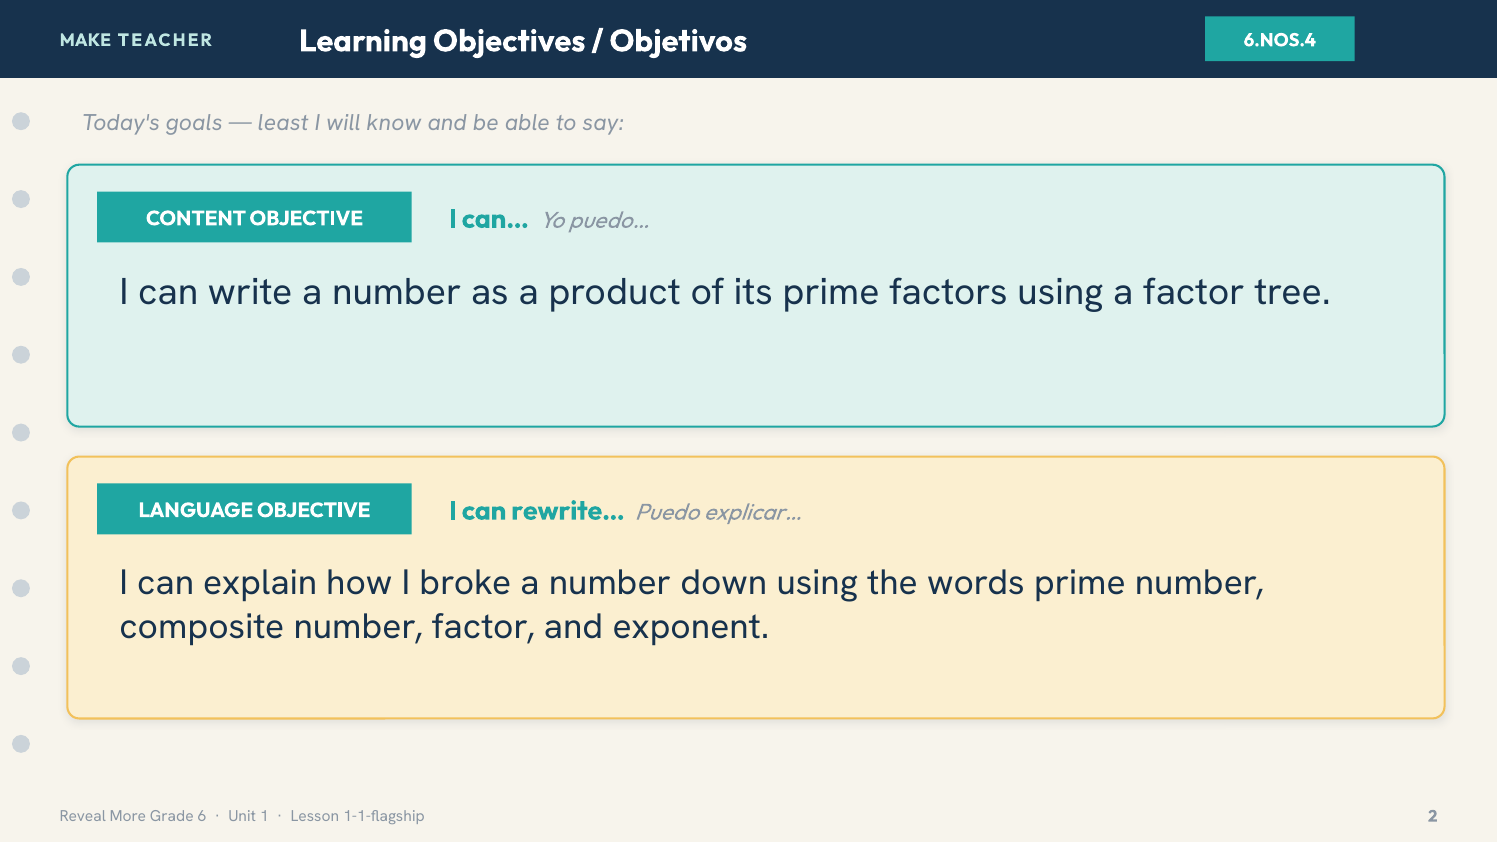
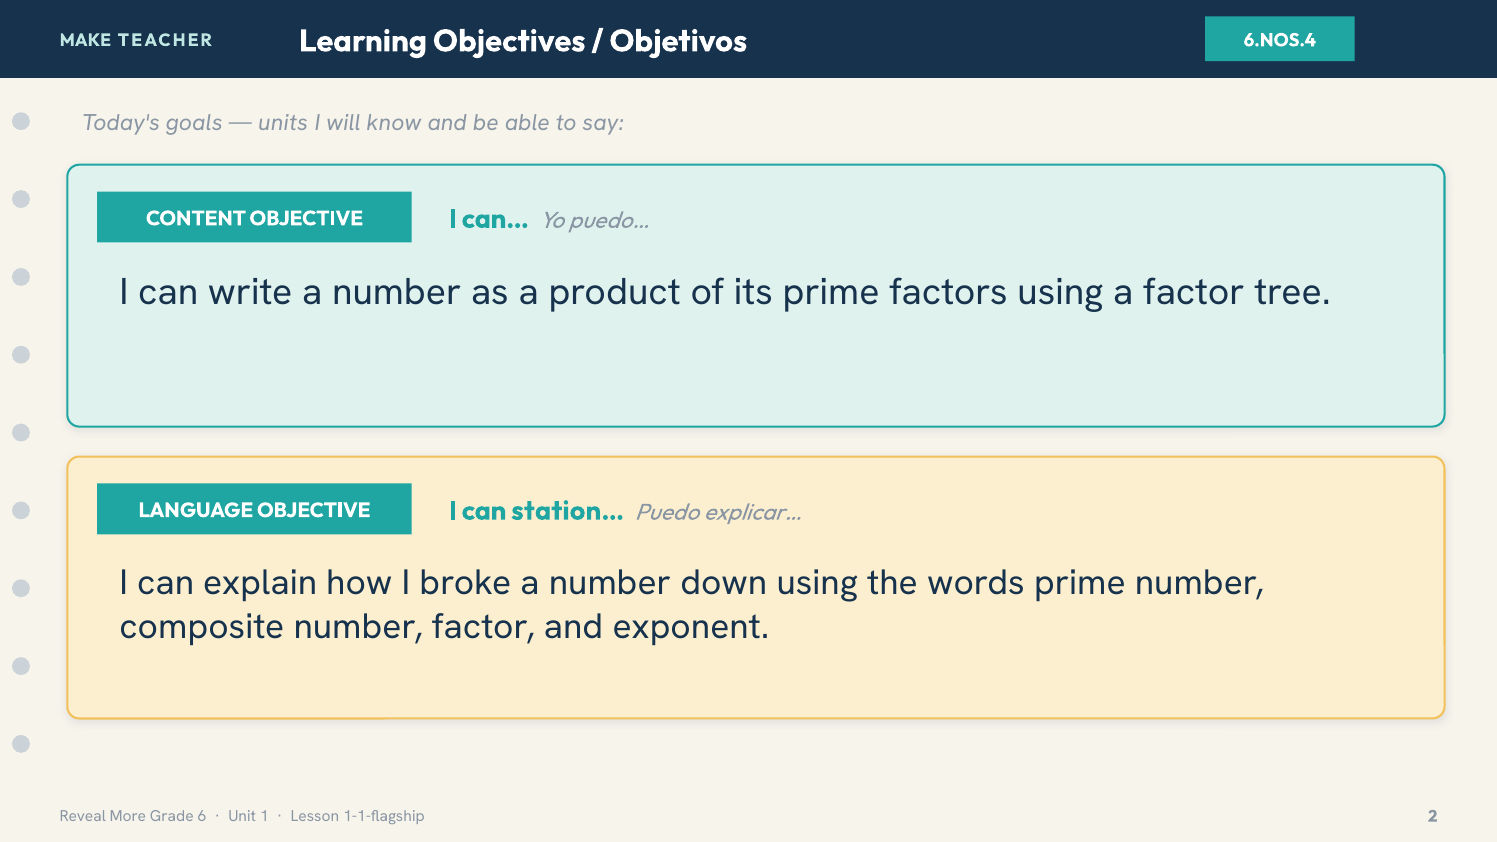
least: least -> units (283, 123)
rewrite…: rewrite… -> station… (568, 511)
